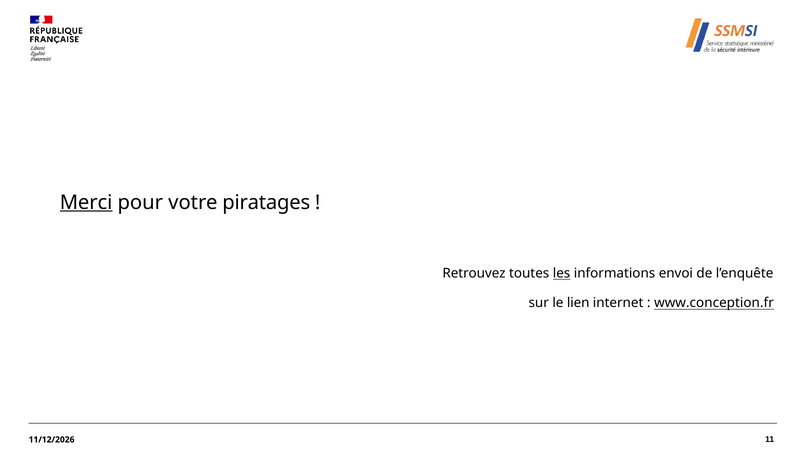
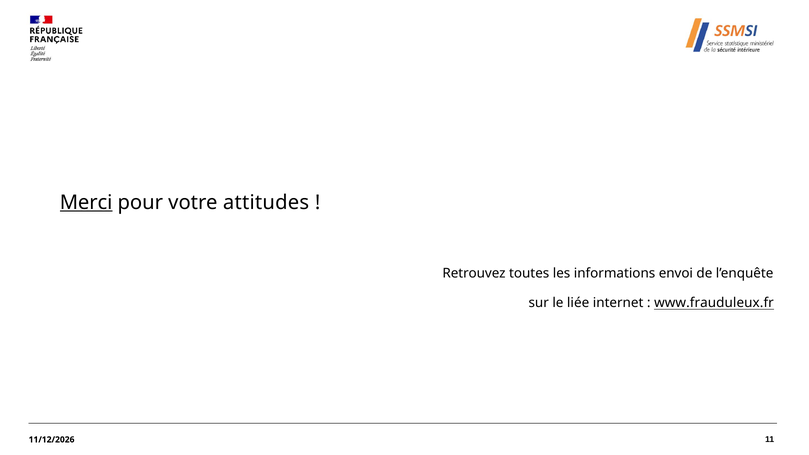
piratages: piratages -> attitudes (266, 202)
les underline: present -> none (562, 273)
lien: lien -> liée (578, 303)
www.conception.fr: www.conception.fr -> www.frauduleux.fr (714, 303)
